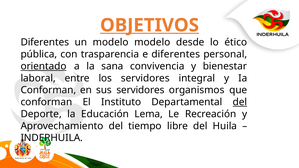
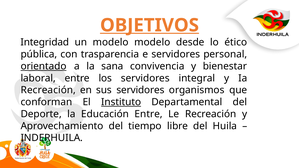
Diferentes: Diferentes -> Integridad (45, 42)
e diferentes: diferentes -> servidores (176, 54)
Conforman: Conforman -> Recreación (48, 90)
Instituto underline: none -> present (121, 102)
del underline: present -> none (240, 102)
Educación Lema: Lema -> Entre (149, 114)
